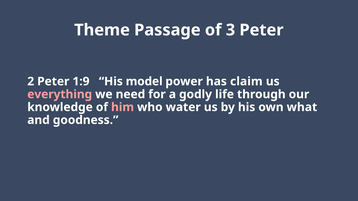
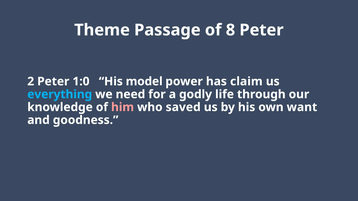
3: 3 -> 8 (230, 30)
1:9: 1:9 -> 1:0 (81, 82)
everything colour: pink -> light blue (60, 94)
water: water -> saved (183, 107)
what: what -> want (302, 107)
